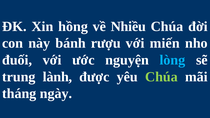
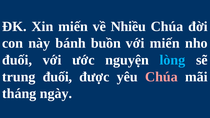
Xin hồng: hồng -> miến (73, 26)
rượu: rượu -> buồn (106, 43)
trung lành: lành -> đuối (57, 77)
Chúa colour: light green -> pink (161, 77)
